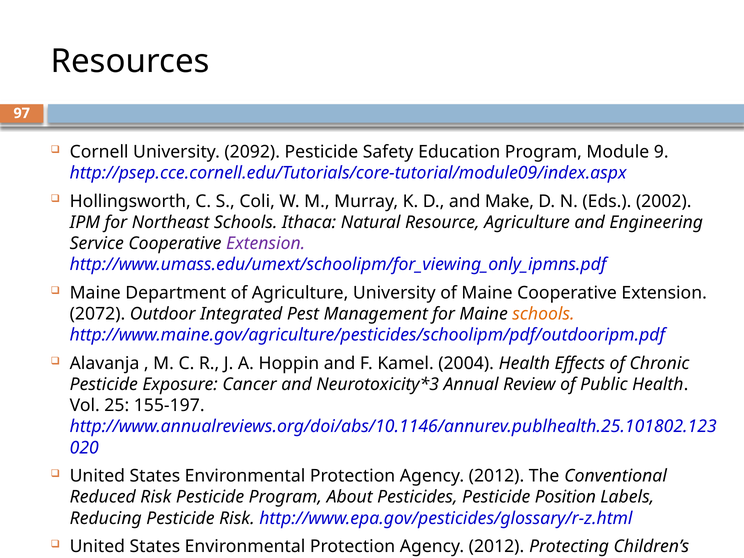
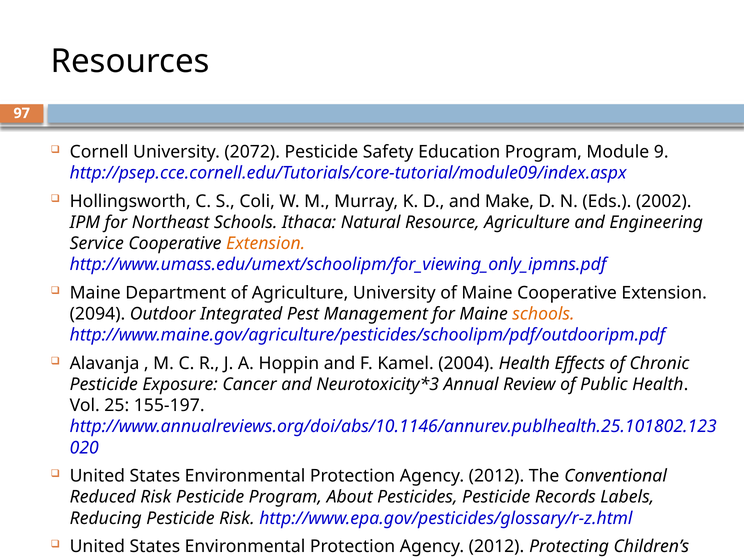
2092: 2092 -> 2072 (252, 152)
Extension colour: purple -> orange (266, 243)
2072: 2072 -> 2094 (97, 314)
Position: Position -> Records (565, 497)
